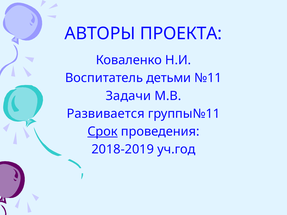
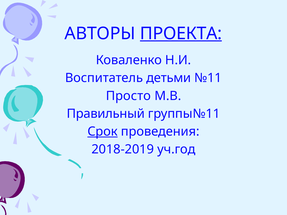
ПРОЕКТА underline: none -> present (181, 33)
Задачи: Задачи -> Просто (128, 96)
Развивается: Развивается -> Правильный (106, 114)
